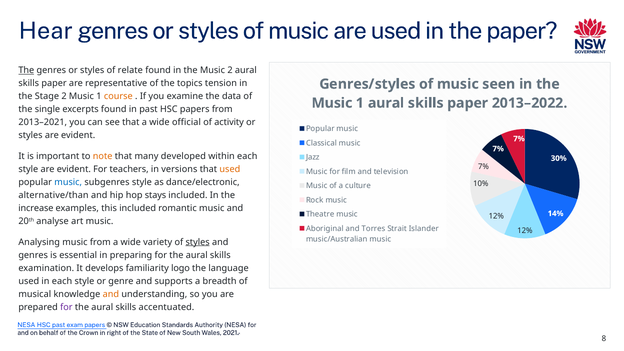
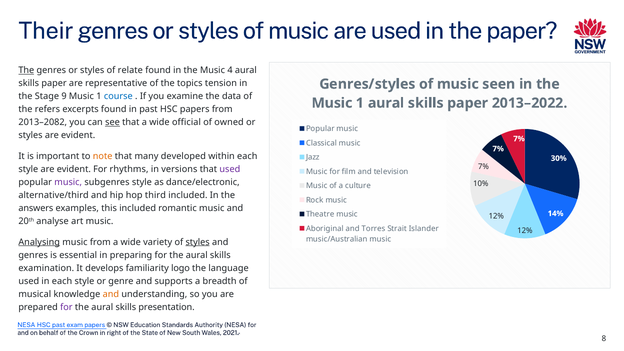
Hear: Hear -> Their (46, 31)
Music 2: 2 -> 4 (230, 70)
Stage 2: 2 -> 9 (64, 96)
course colour: orange -> blue (118, 96)
single: single -> refers (47, 109)
2013–2021: 2013–2021 -> 2013–2082 (43, 122)
see underline: none -> present (112, 122)
activity: activity -> owned (229, 122)
teachers: teachers -> rhythms (129, 169)
used colour: orange -> purple (230, 169)
music colour: blue -> purple (68, 182)
alternative/than: alternative/than -> alternative/third (54, 195)
stays: stays -> third (155, 195)
increase: increase -> answers (36, 208)
Analysing underline: none -> present (39, 242)
accentuated: accentuated -> presentation (167, 307)
